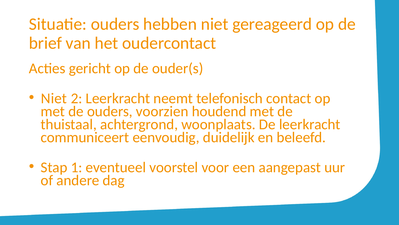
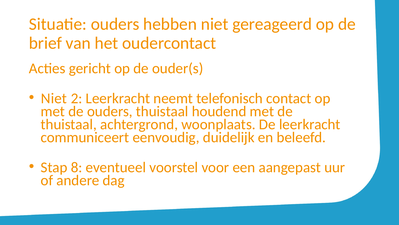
ouders voorzien: voorzien -> thuistaal (162, 111)
1: 1 -> 8 (77, 167)
